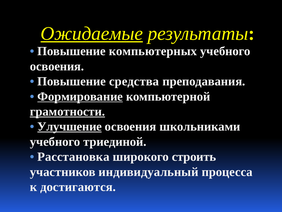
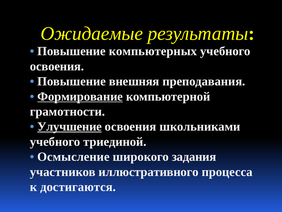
Ожидаемые underline: present -> none (92, 33)
средства: средства -> внешняя (134, 81)
грамотности underline: present -> none (67, 111)
Расстановка: Расстановка -> Осмысление (73, 156)
строить: строить -> задания (194, 156)
индивидуальный: индивидуальный -> иллюстративного (149, 171)
